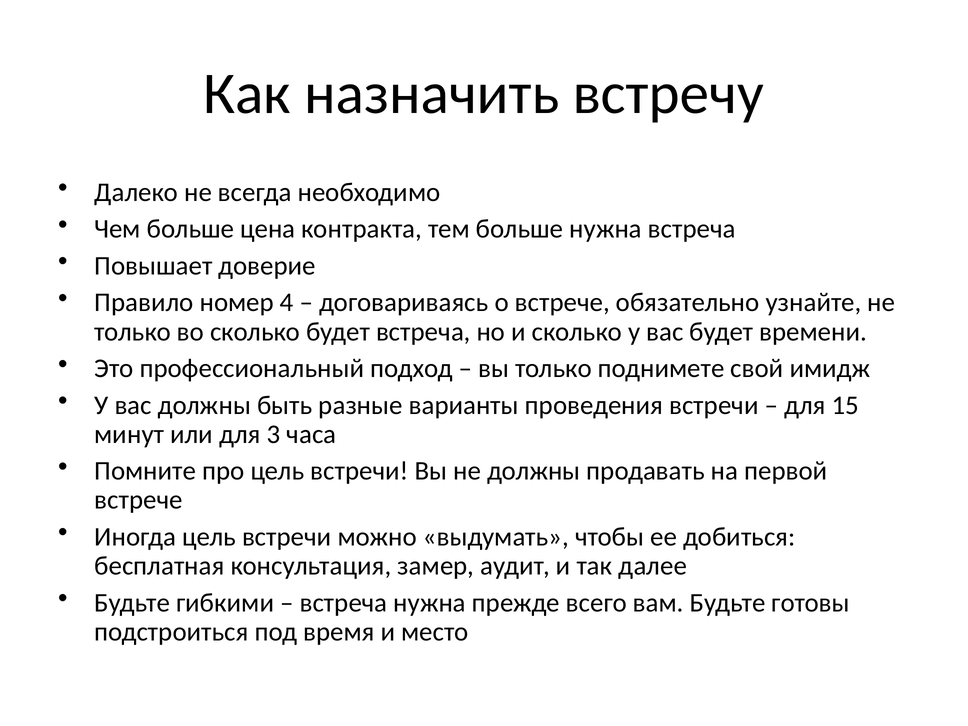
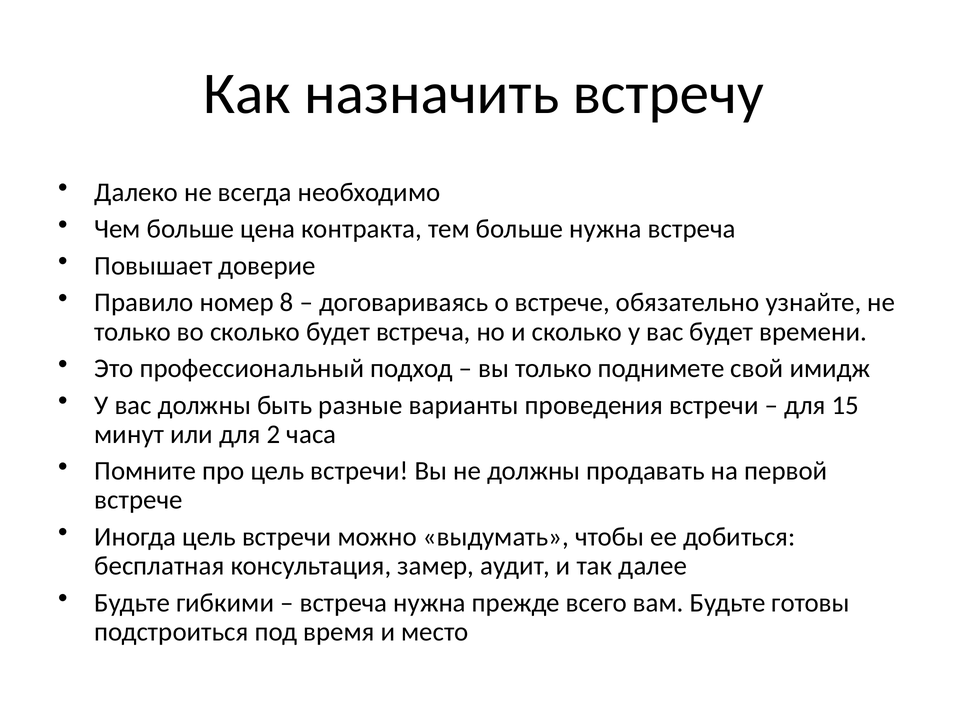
4: 4 -> 8 (287, 303)
3: 3 -> 2 (274, 434)
